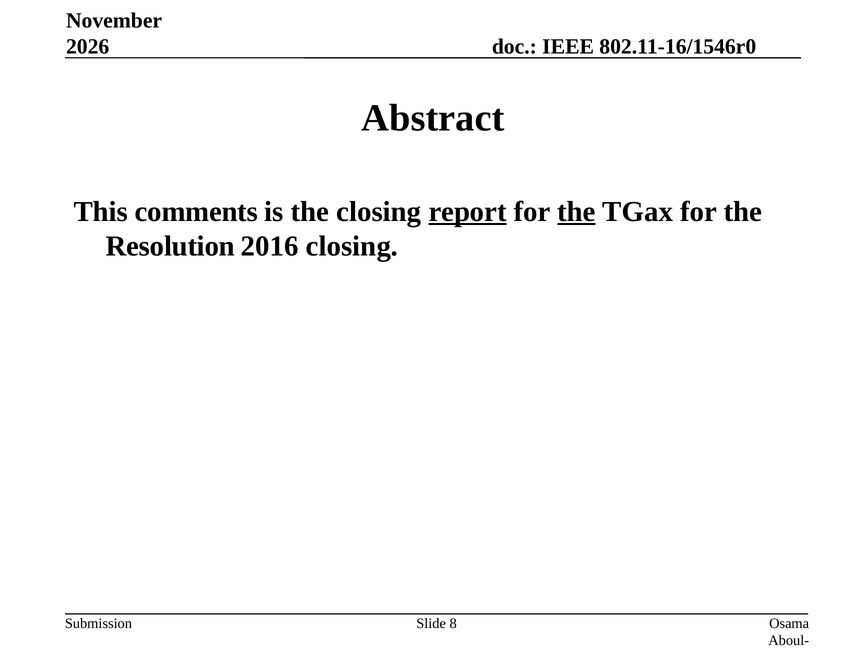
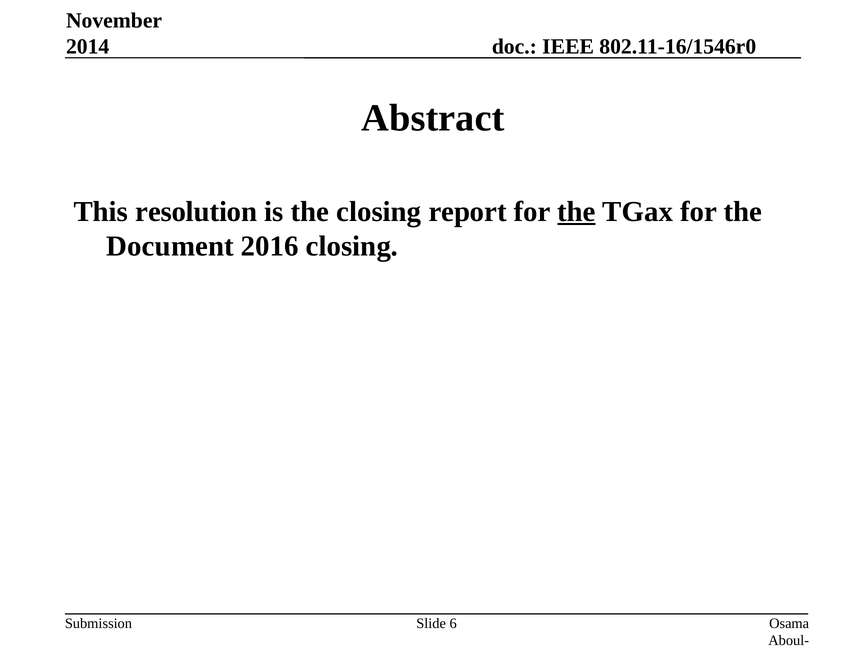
2026: 2026 -> 2014 (88, 46)
comments: comments -> resolution (196, 211)
report underline: present -> none (468, 211)
Resolution: Resolution -> Document (170, 246)
8: 8 -> 6 (453, 623)
